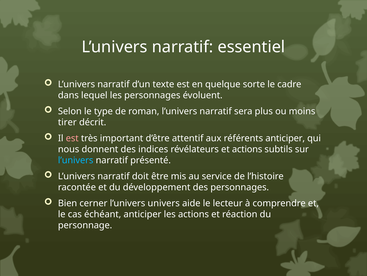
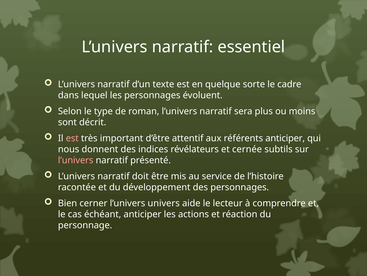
tirer: tirer -> sont (67, 122)
et actions: actions -> cernée (247, 149)
l’univers colour: light blue -> pink (76, 160)
